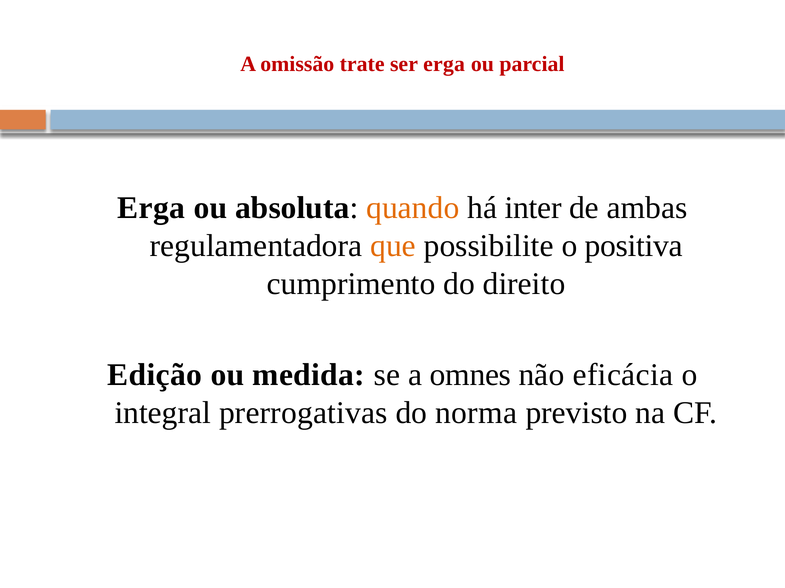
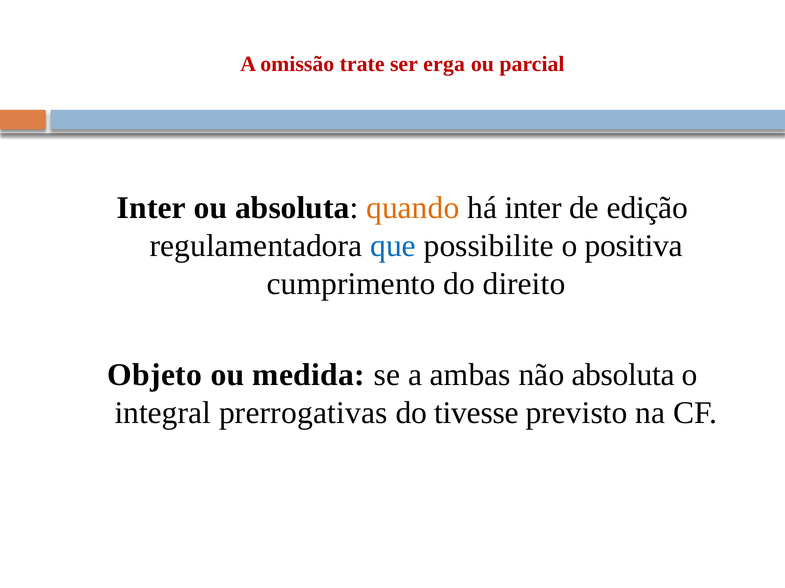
Erga: Erga -> Inter (151, 208)
ambas: ambas -> edição (647, 208)
que colour: orange -> blue (393, 246)
Edição: Edição -> Objeto (155, 375)
omnes: omnes -> ambas (470, 375)
não eficácia: eficácia -> absoluta (623, 375)
norma: norma -> tivesse (477, 413)
